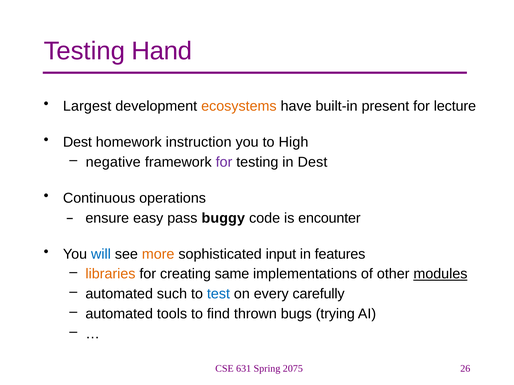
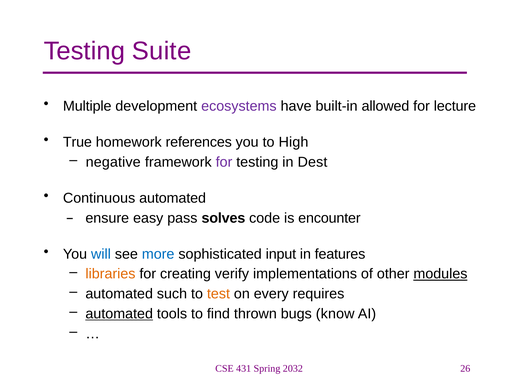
Hand: Hand -> Suite (162, 51)
Largest: Largest -> Multiple (87, 106)
ecosystems colour: orange -> purple (239, 106)
present: present -> allowed (385, 106)
Dest: Dest -> True (77, 142)
instruction: instruction -> references (199, 142)
Continuous operations: operations -> automated (173, 198)
buggy: buggy -> solves (223, 218)
more colour: orange -> blue (158, 254)
same: same -> verify (232, 274)
test colour: blue -> orange (218, 294)
carefully: carefully -> requires (319, 294)
automated underline: none -> present (119, 314)
trying: trying -> know (335, 314)
631: 631 -> 431 (244, 369)
2075: 2075 -> 2032 (293, 369)
